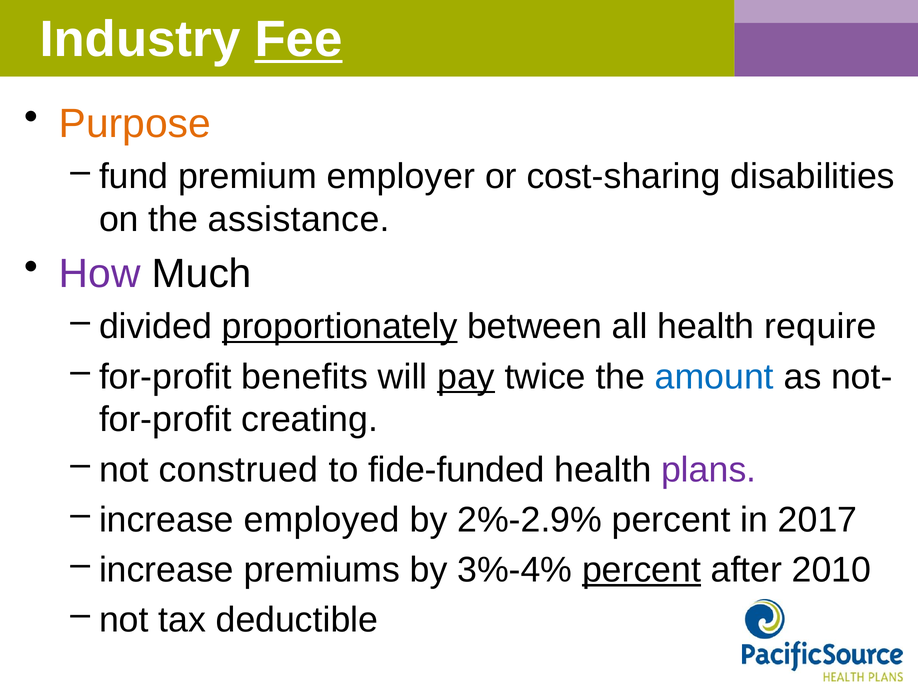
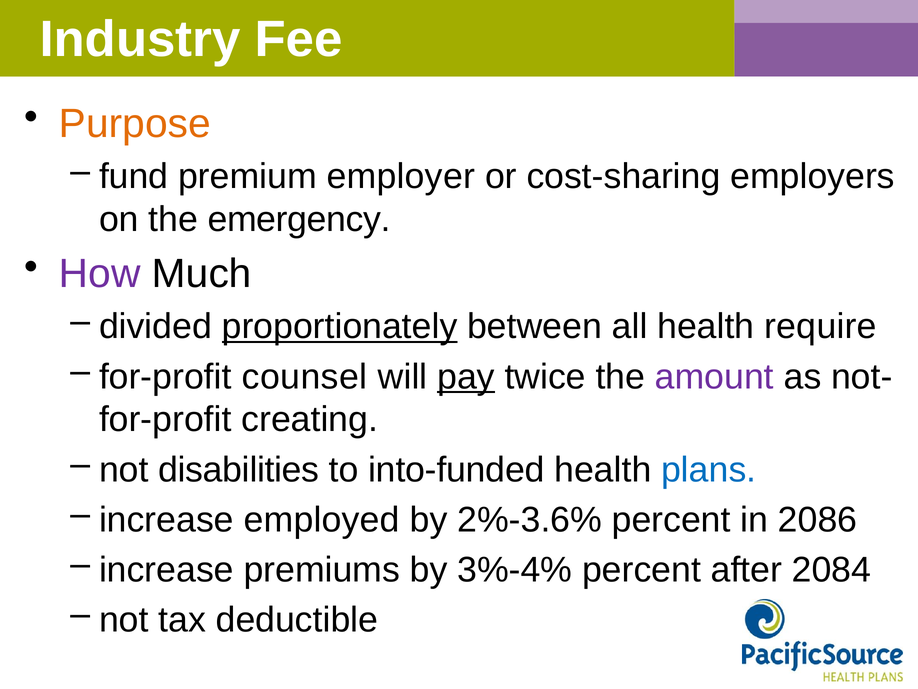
Fee underline: present -> none (299, 39)
disabilities: disabilities -> employers (813, 176)
assistance: assistance -> emergency (299, 219)
benefits: benefits -> counsel (305, 376)
amount colour: blue -> purple (714, 376)
construed: construed -> disabilities (239, 469)
fide-funded: fide-funded -> into-funded (456, 469)
plans colour: purple -> blue (709, 469)
2%-2.9%: 2%-2.9% -> 2%-3.6% (530, 519)
2017: 2017 -> 2086 (818, 519)
percent underline: present -> none (641, 569)
2010: 2010 -> 2084 (831, 569)
